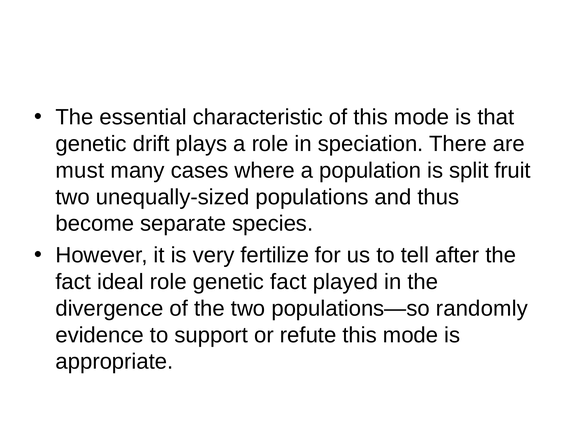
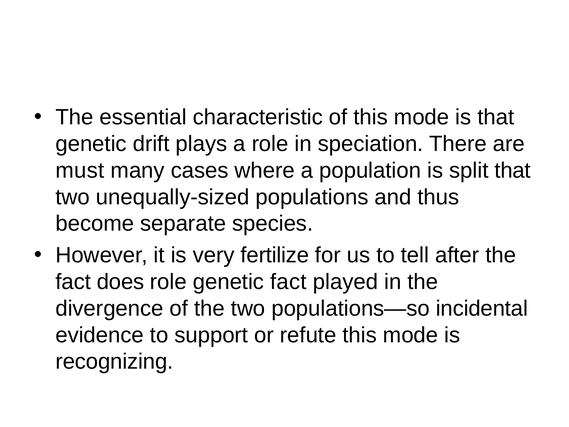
split fruit: fruit -> that (513, 170)
ideal: ideal -> does (121, 282)
randomly: randomly -> incidental (482, 308)
appropriate: appropriate -> recognizing (114, 361)
